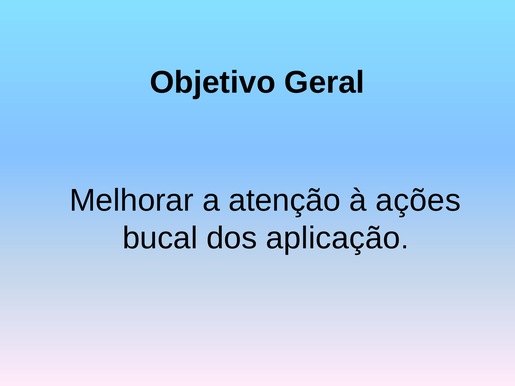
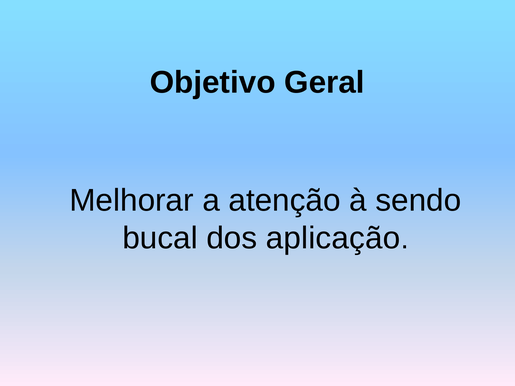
ações: ações -> sendo (418, 201)
